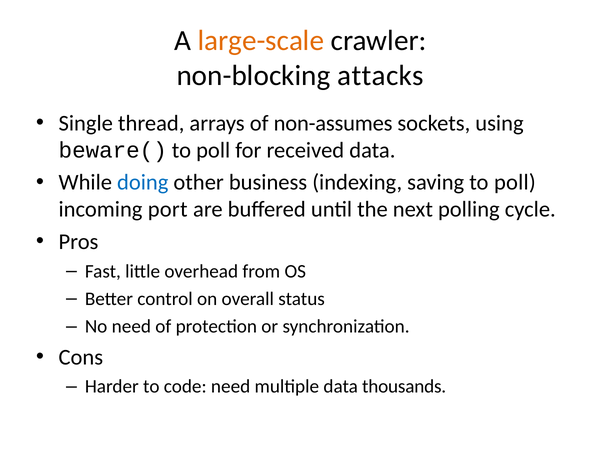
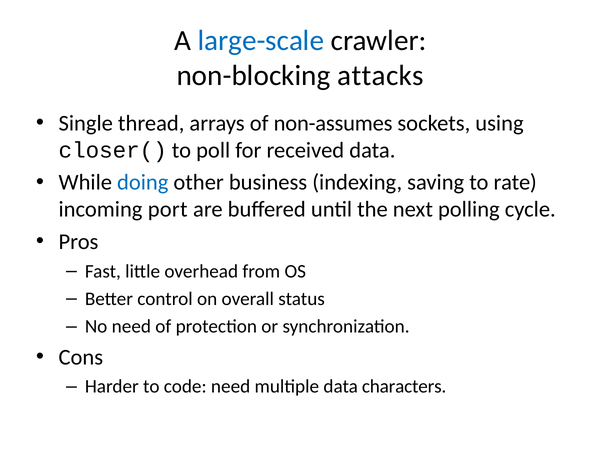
large-scale colour: orange -> blue (261, 41)
beware(: beware( -> closer( (113, 150)
saving to poll: poll -> rate (515, 183)
thousands: thousands -> characters (404, 387)
